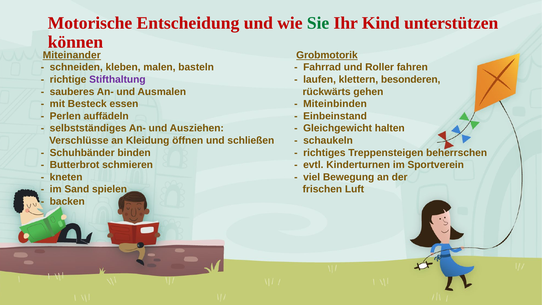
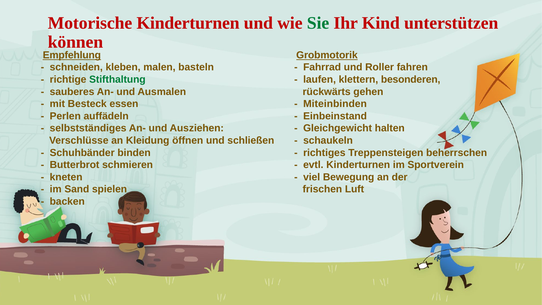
Motorische Entscheidung: Entscheidung -> Kinderturnen (188, 23)
Miteinander: Miteinander -> Empfehlung (72, 55)
Stifthaltung colour: purple -> green (117, 79)
